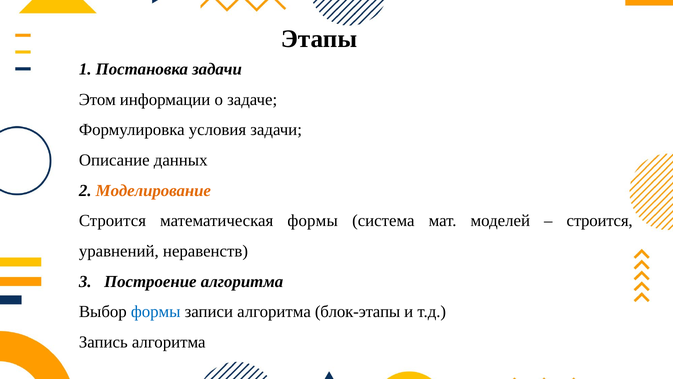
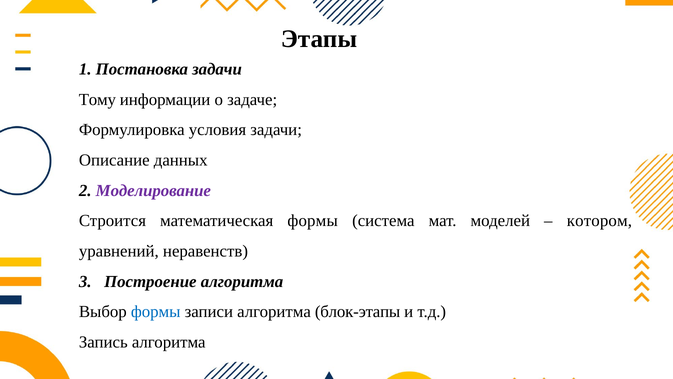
Этом: Этом -> Тому (97, 99)
Моделирование colour: orange -> purple (153, 190)
строится: строится -> котором (599, 221)
